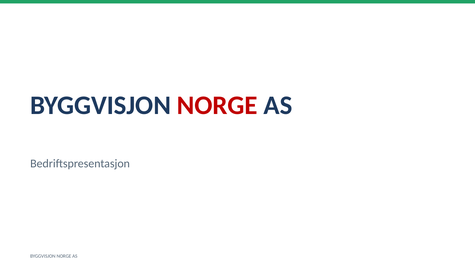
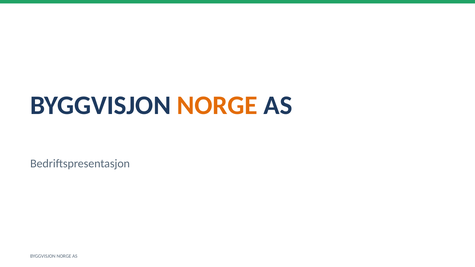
NORGE colour: red -> orange (217, 105)
